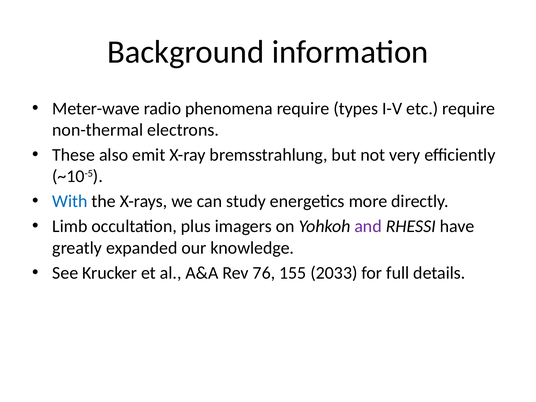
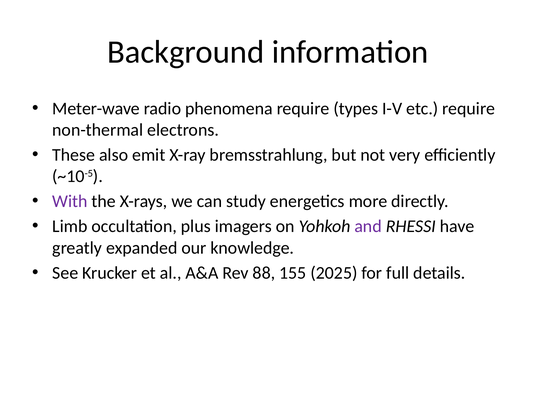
With colour: blue -> purple (70, 201)
76: 76 -> 88 (264, 273)
2033: 2033 -> 2025 (334, 273)
